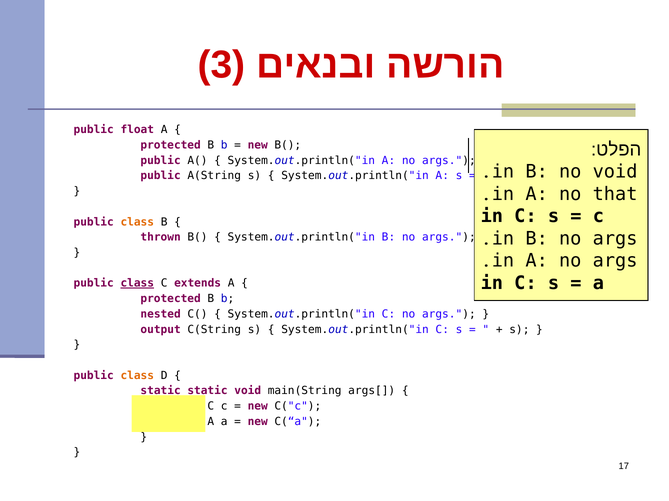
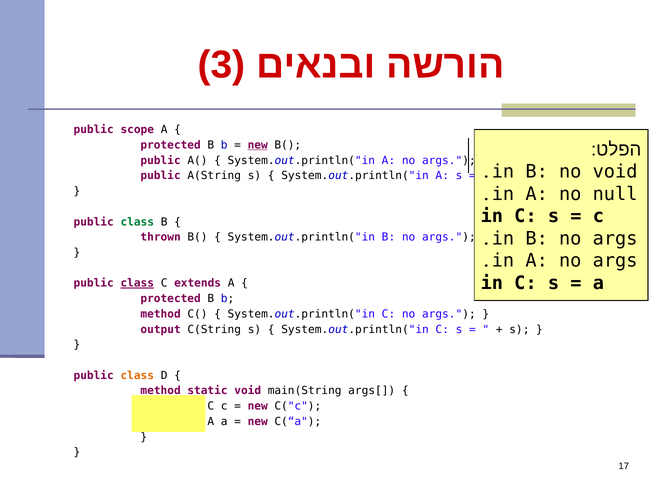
float: float -> scope (137, 130)
new underline: none -> present (258, 145)
that: that -> null (615, 194)
class colour: orange -> green (137, 222)
nested: nested -> method (161, 314)
static: static -> method (161, 391)
